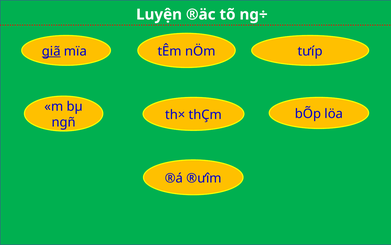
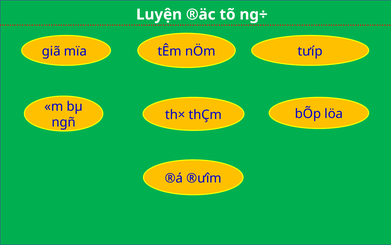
giã underline: present -> none (51, 51)
